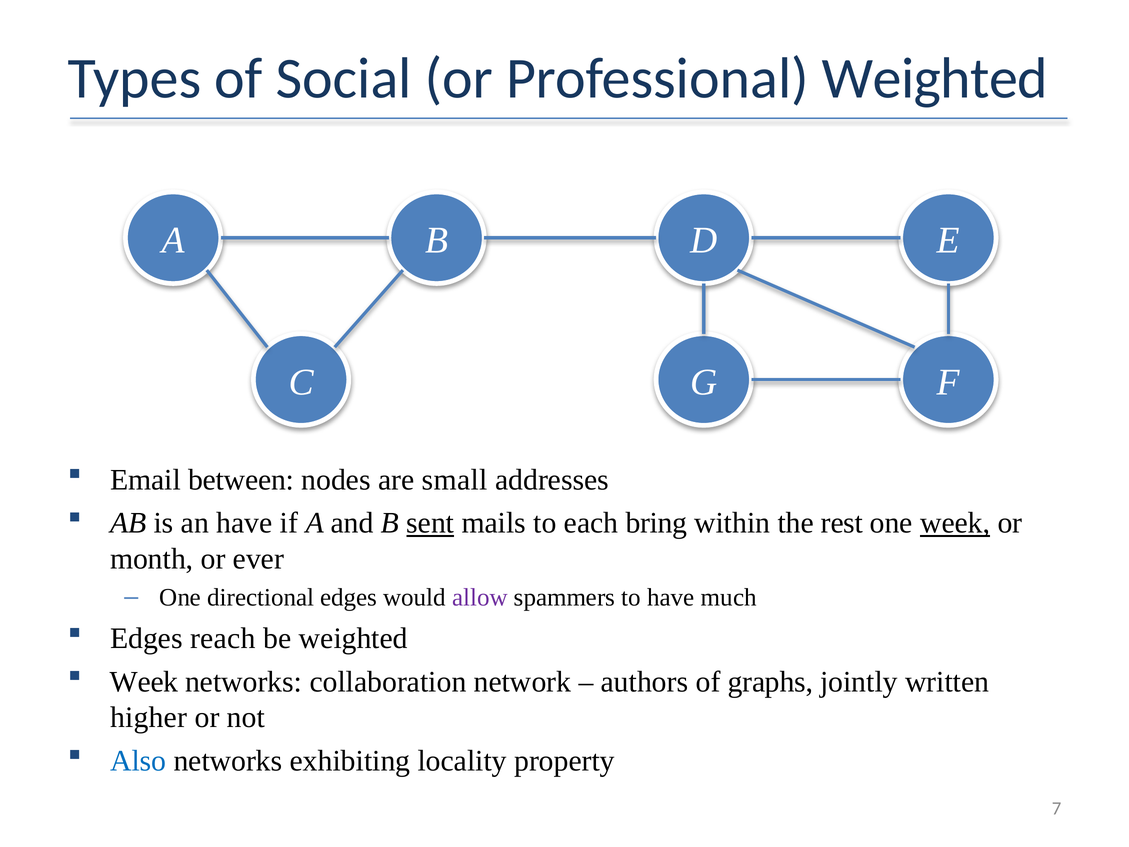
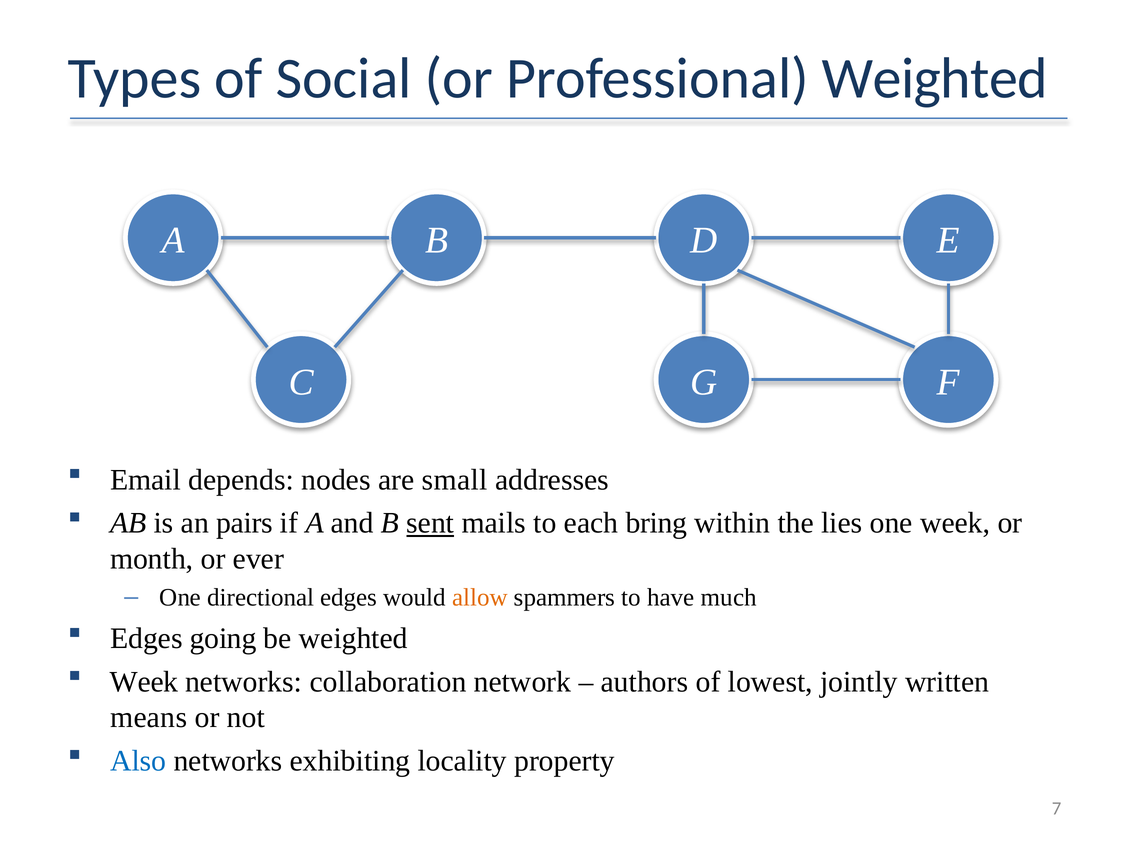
between: between -> depends (241, 480)
an have: have -> pairs (245, 523)
rest: rest -> lies (842, 523)
week underline: present -> none (955, 523)
allow colour: purple -> orange (480, 598)
reach: reach -> going (223, 638)
graphs: graphs -> lowest (770, 682)
higher: higher -> means (149, 717)
